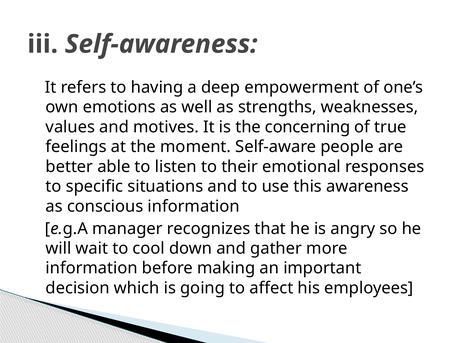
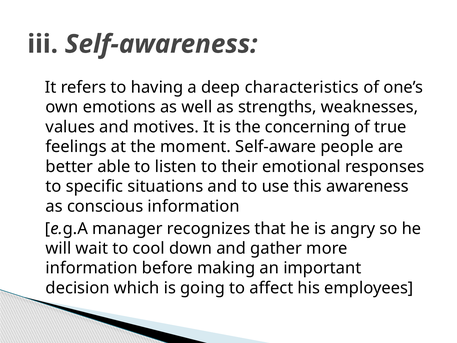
empowerment: empowerment -> characteristics (302, 87)
